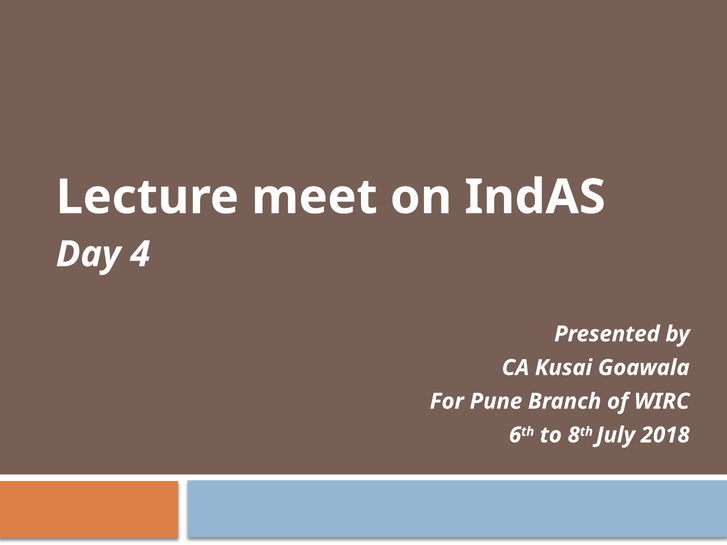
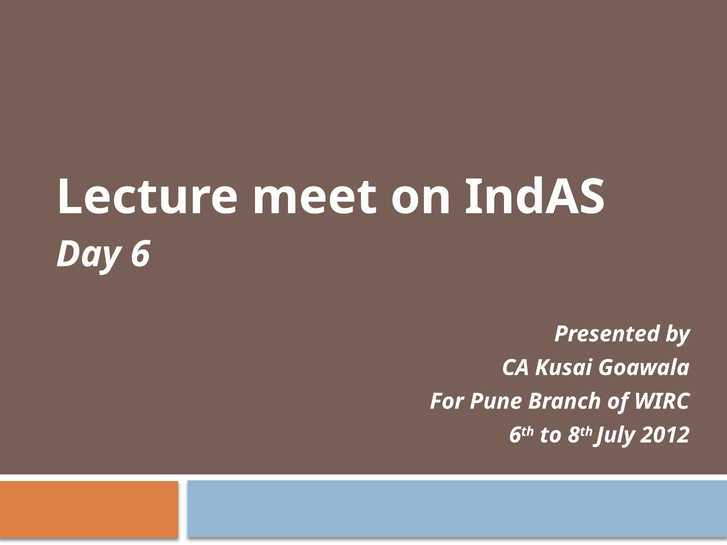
4: 4 -> 6 (140, 254)
2018: 2018 -> 2012 (665, 435)
